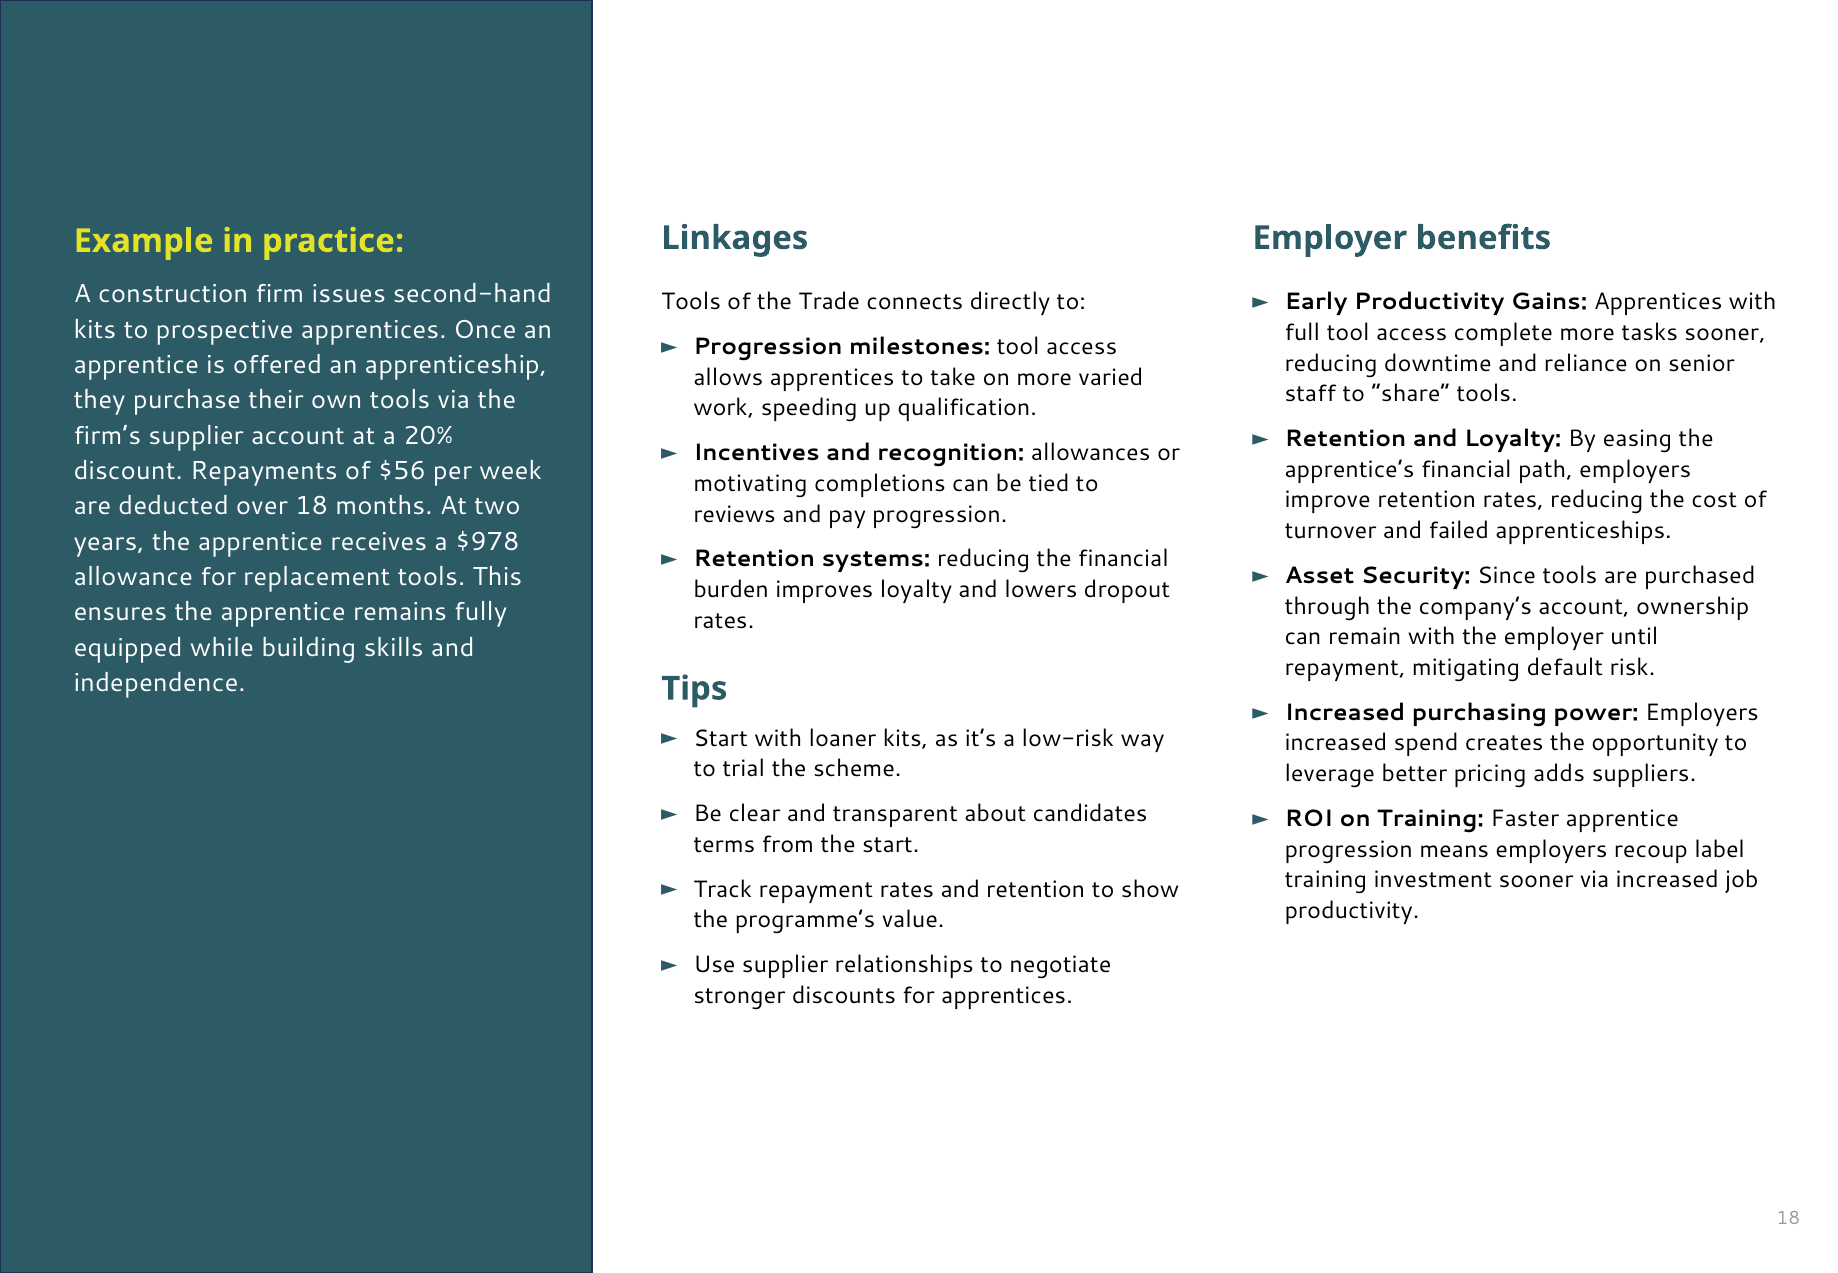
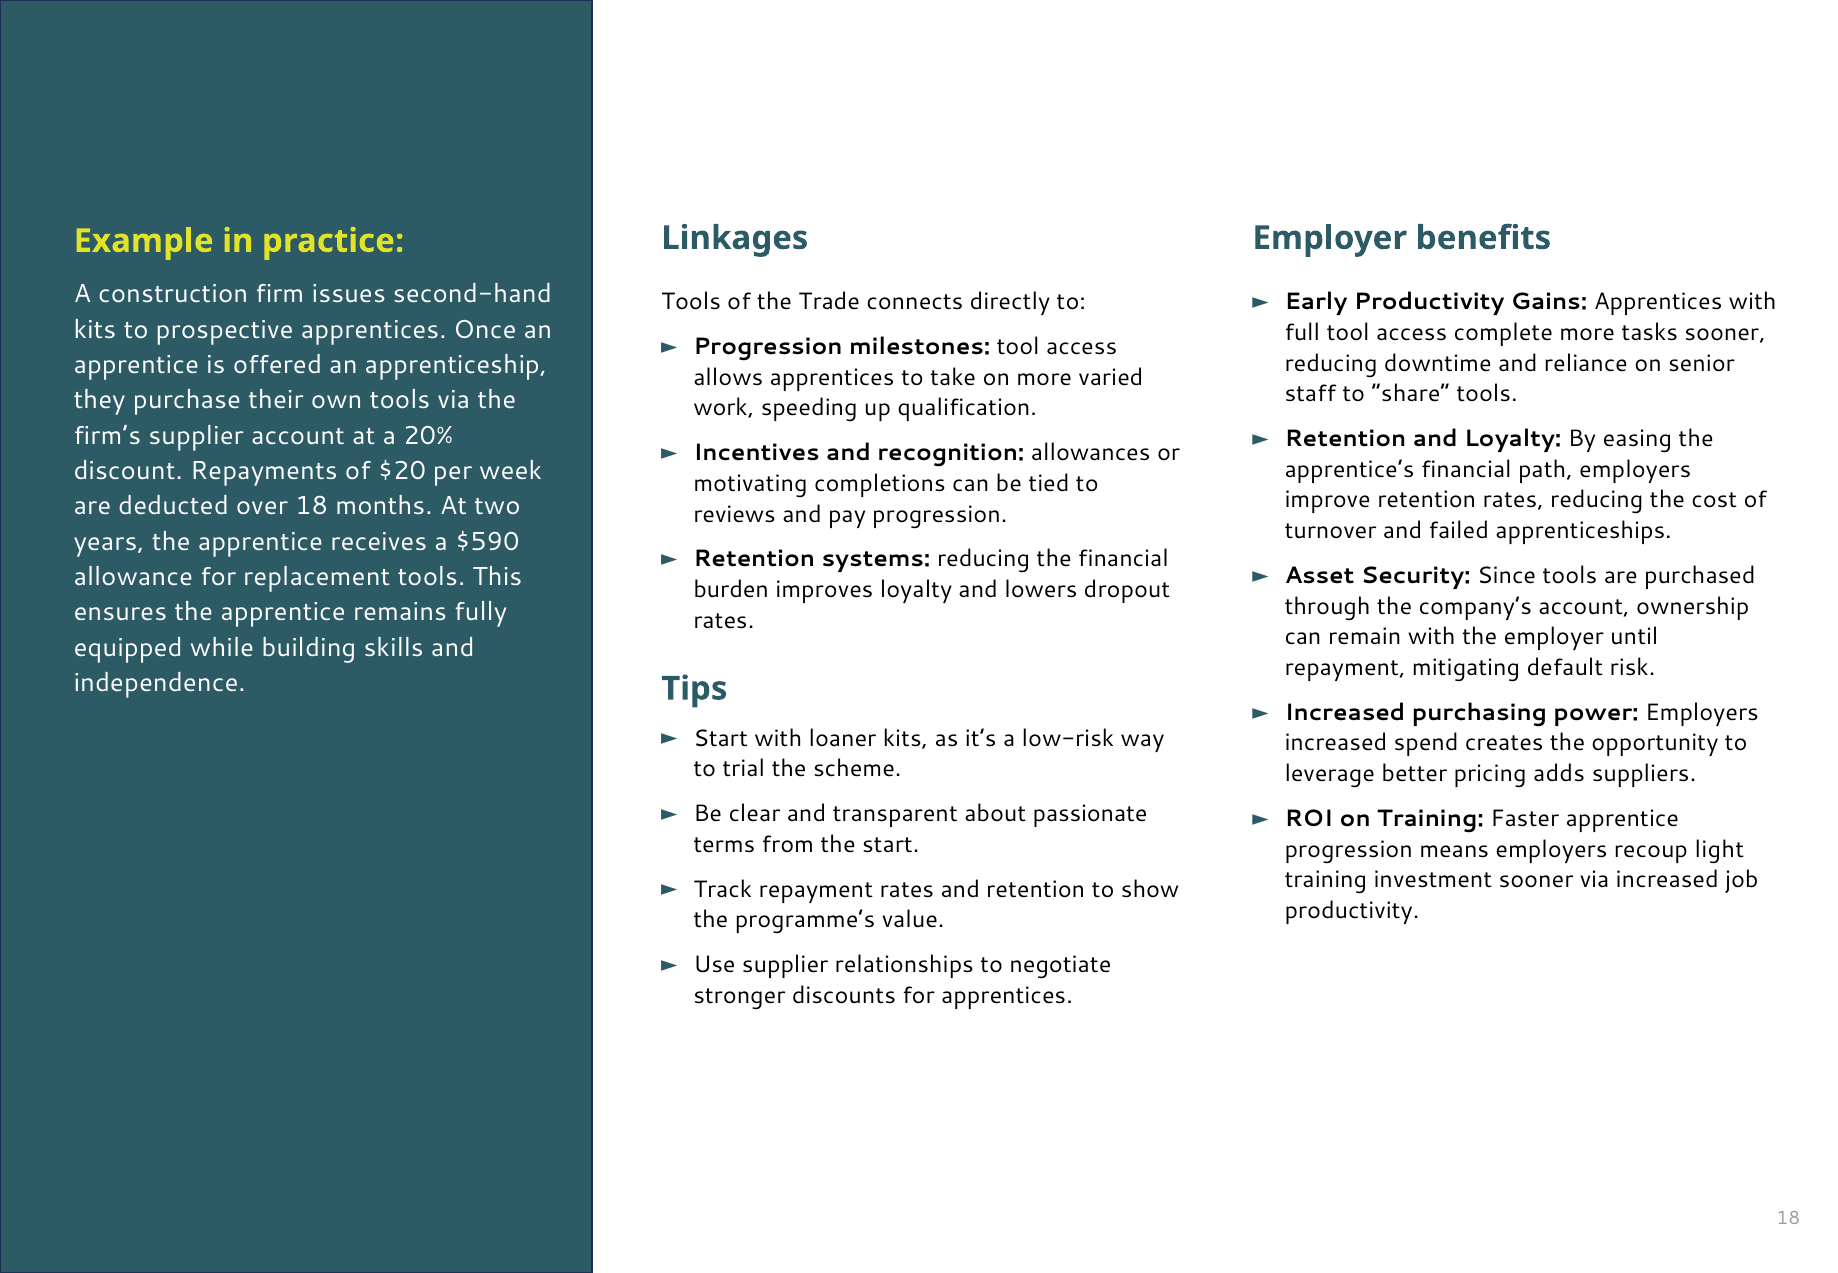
$56: $56 -> $20 (402, 471)
$978: $978 -> $590 (487, 541)
candidates: candidates -> passionate (1090, 814)
label: label -> light (1719, 849)
